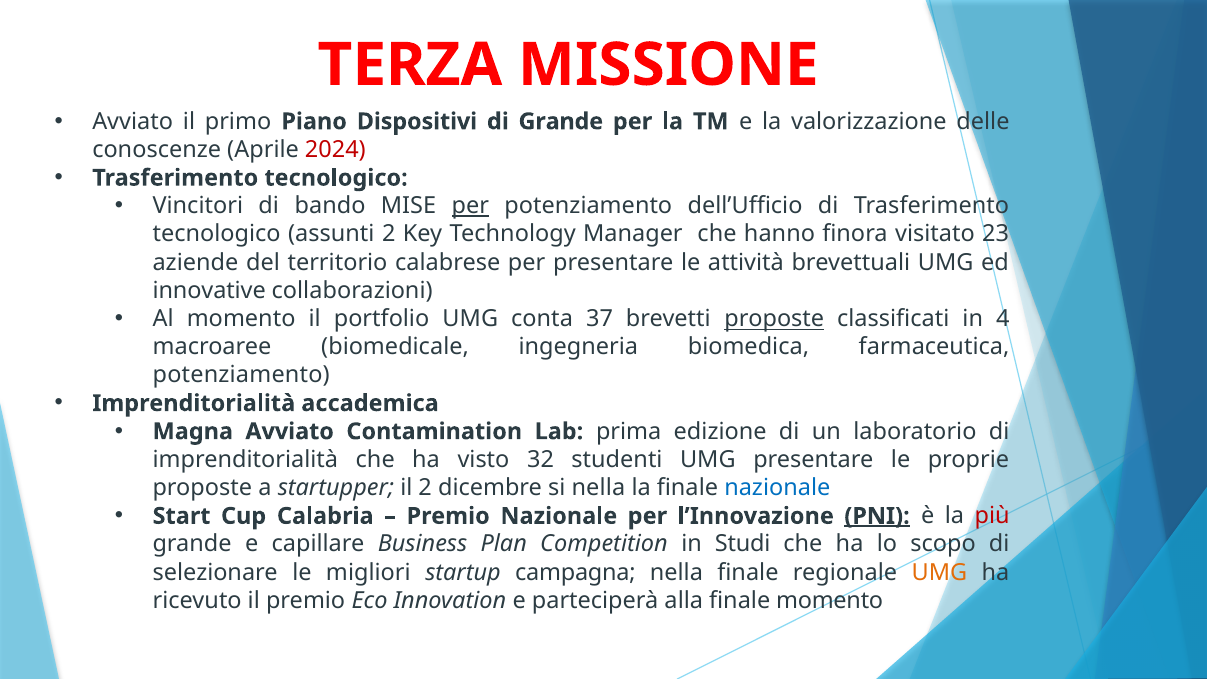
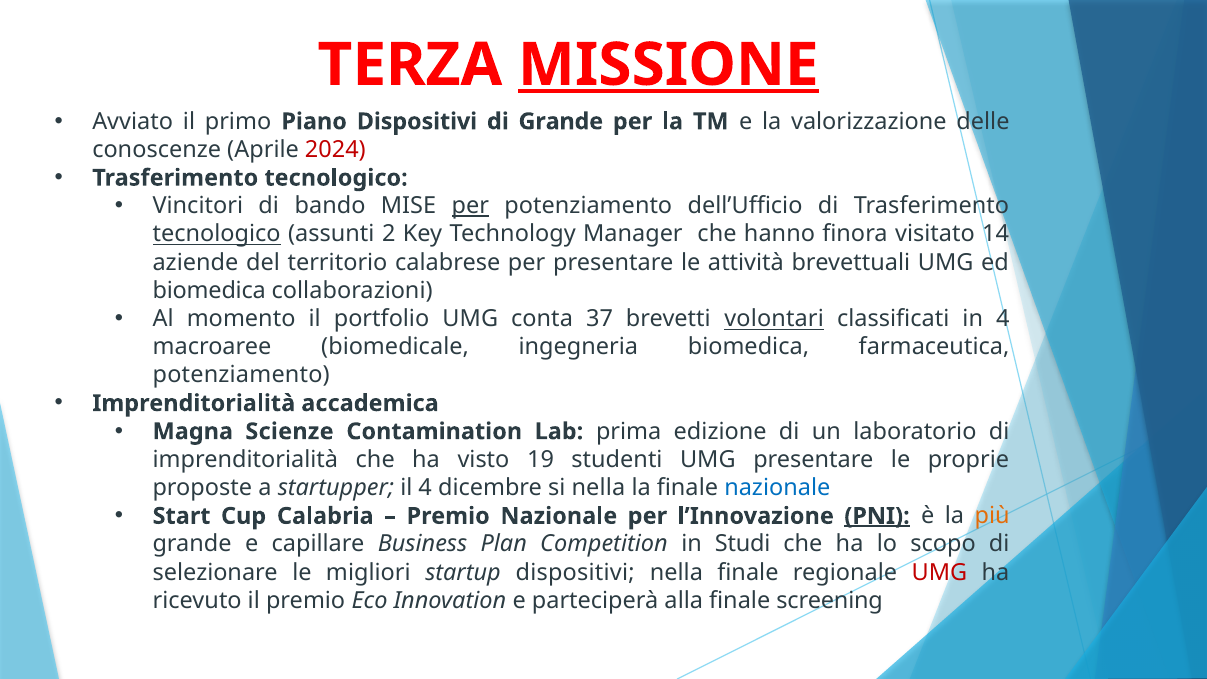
MISSIONE underline: none -> present (668, 65)
tecnologico underline: none -> present (217, 234)
23: 23 -> 14 (996, 234)
innovative: innovative -> biomedica (209, 291)
brevetti proposte: proposte -> volontari (774, 319)
Magna Avviato: Avviato -> Scienze (289, 431)
32: 32 -> 19 (541, 460)
il 2: 2 -> 4 (425, 488)
più colour: red -> orange (992, 516)
startup campagna: campagna -> dispositivi (575, 572)
UMG colour: orange -> red (939, 572)
finale momento: momento -> screening (830, 601)
